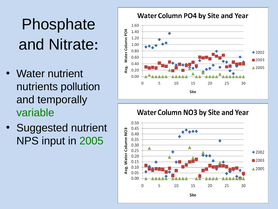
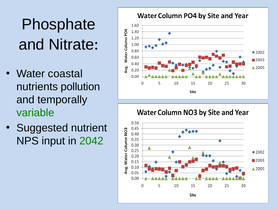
Water nutrient: nutrient -> coastal (65, 74)
2005: 2005 -> 2042 (92, 141)
